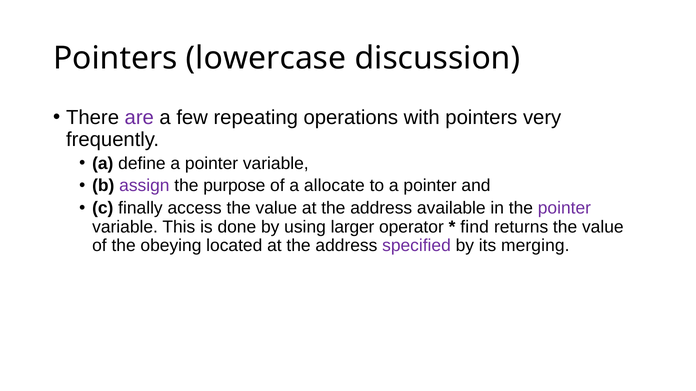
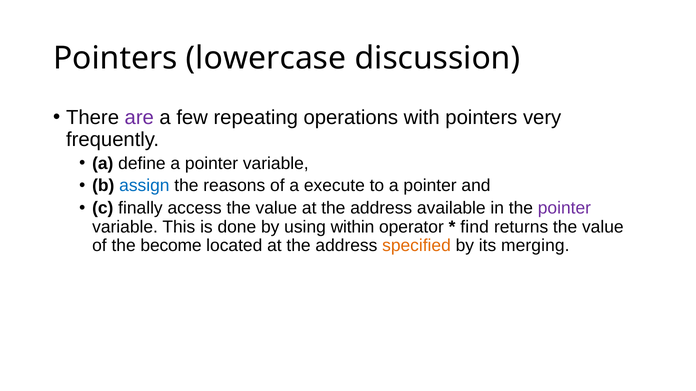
assign colour: purple -> blue (144, 186)
purpose: purpose -> reasons (234, 186)
allocate: allocate -> execute (334, 186)
larger: larger -> within (353, 227)
obeying: obeying -> become (171, 246)
specified colour: purple -> orange (417, 246)
